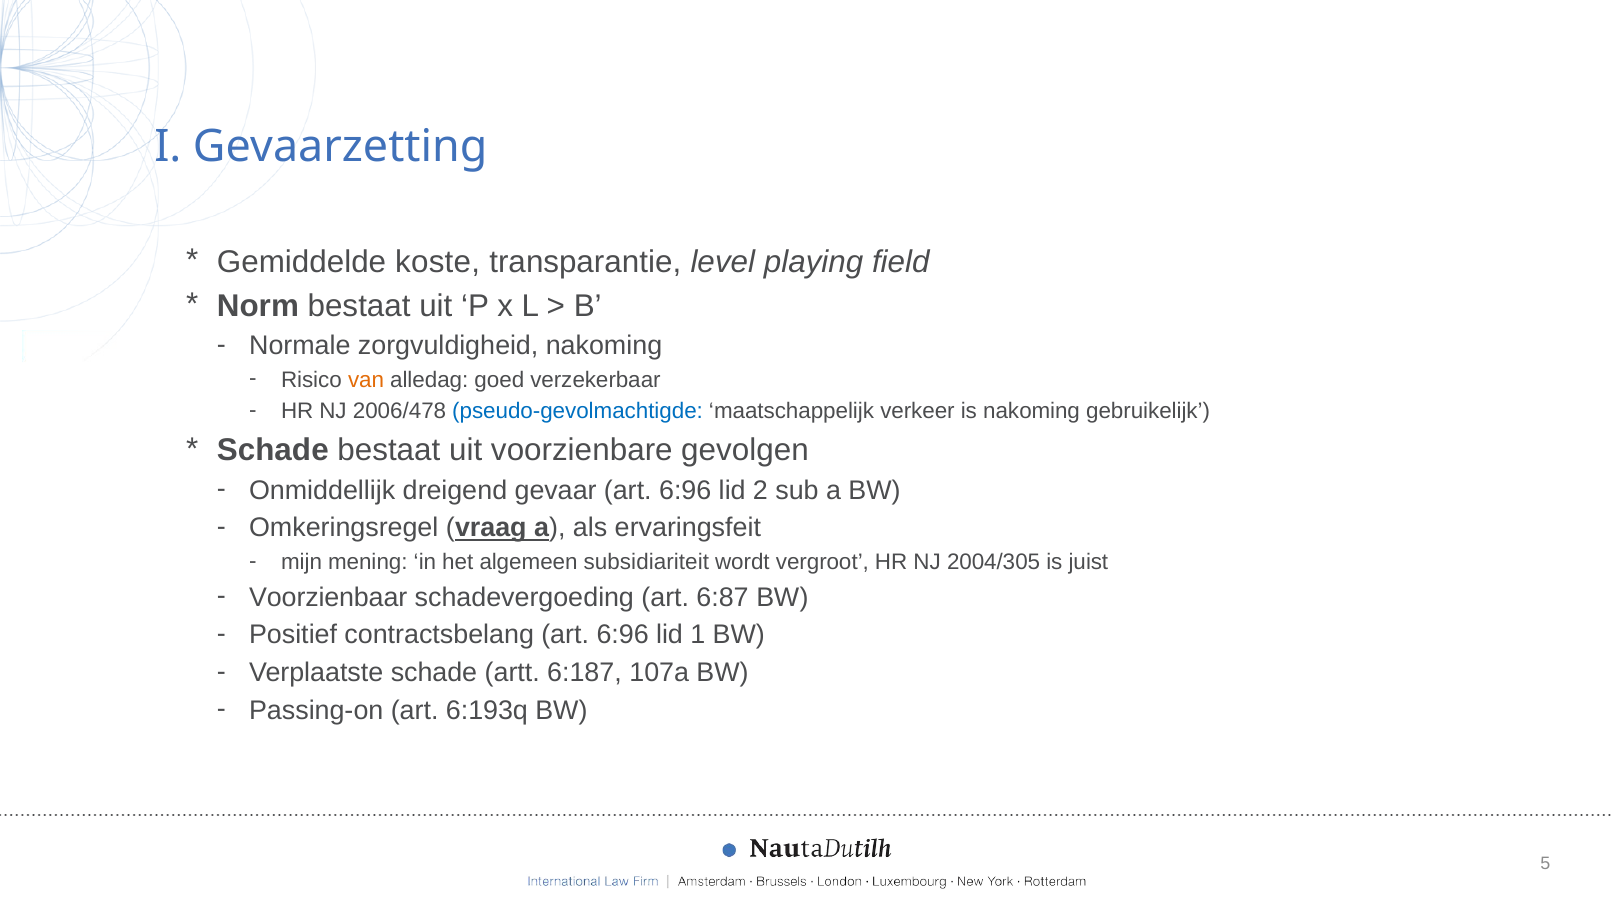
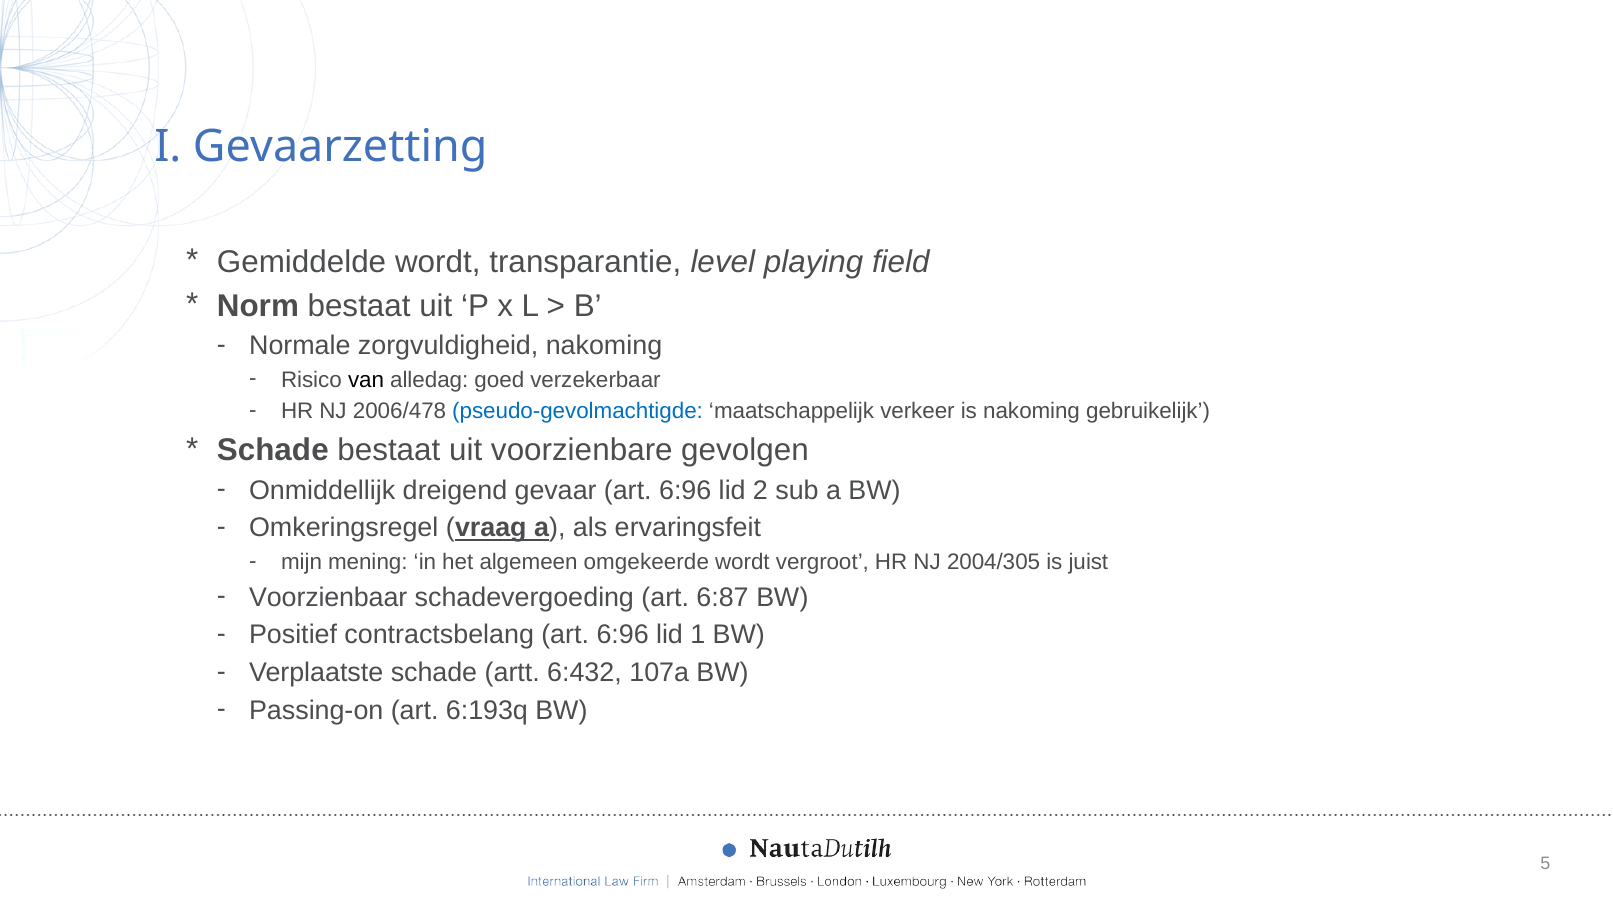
Gemiddelde koste: koste -> wordt (438, 262)
van colour: orange -> black (366, 379)
subsidiariteit: subsidiariteit -> omgekeerde (646, 562)
6:187: 6:187 -> 6:432 (584, 672)
